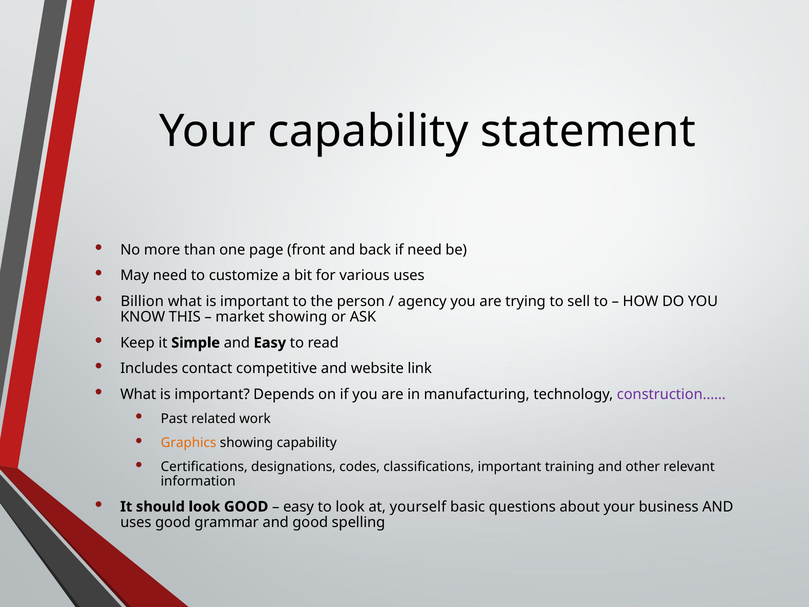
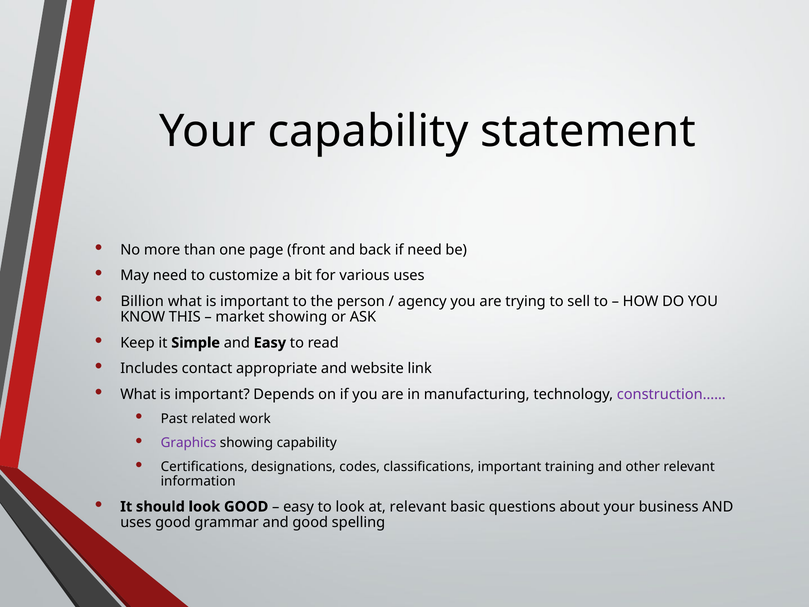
competitive: competitive -> appropriate (277, 368)
Graphics colour: orange -> purple (189, 443)
at yourself: yourself -> relevant (418, 506)
